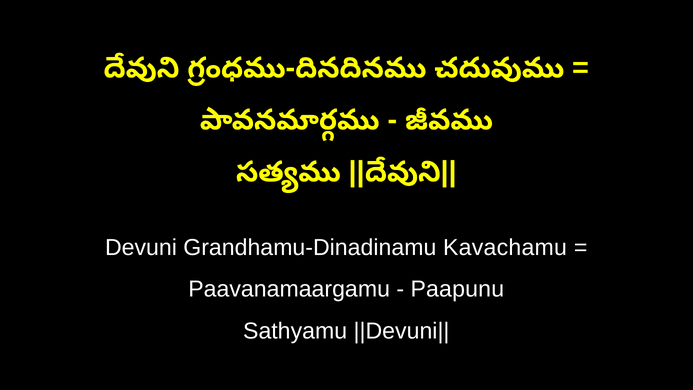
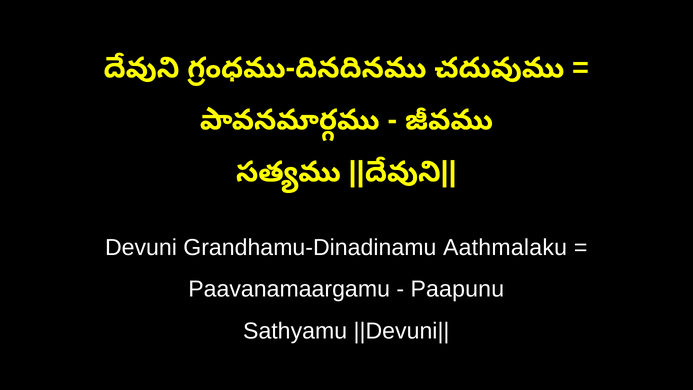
Kavachamu: Kavachamu -> Aathmalaku (505, 248)
